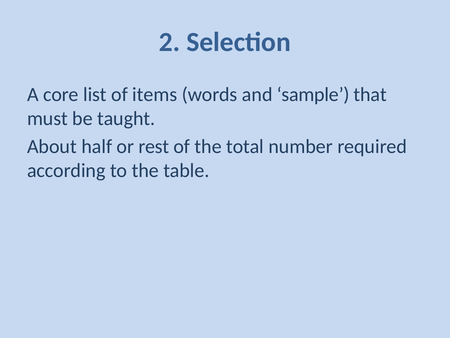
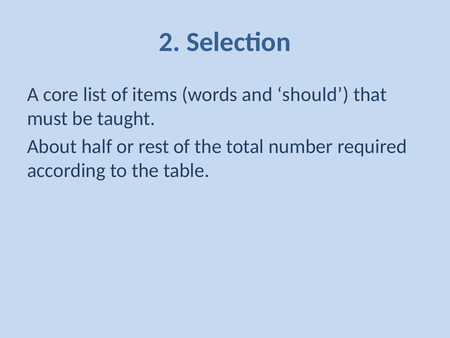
sample: sample -> should (313, 94)
